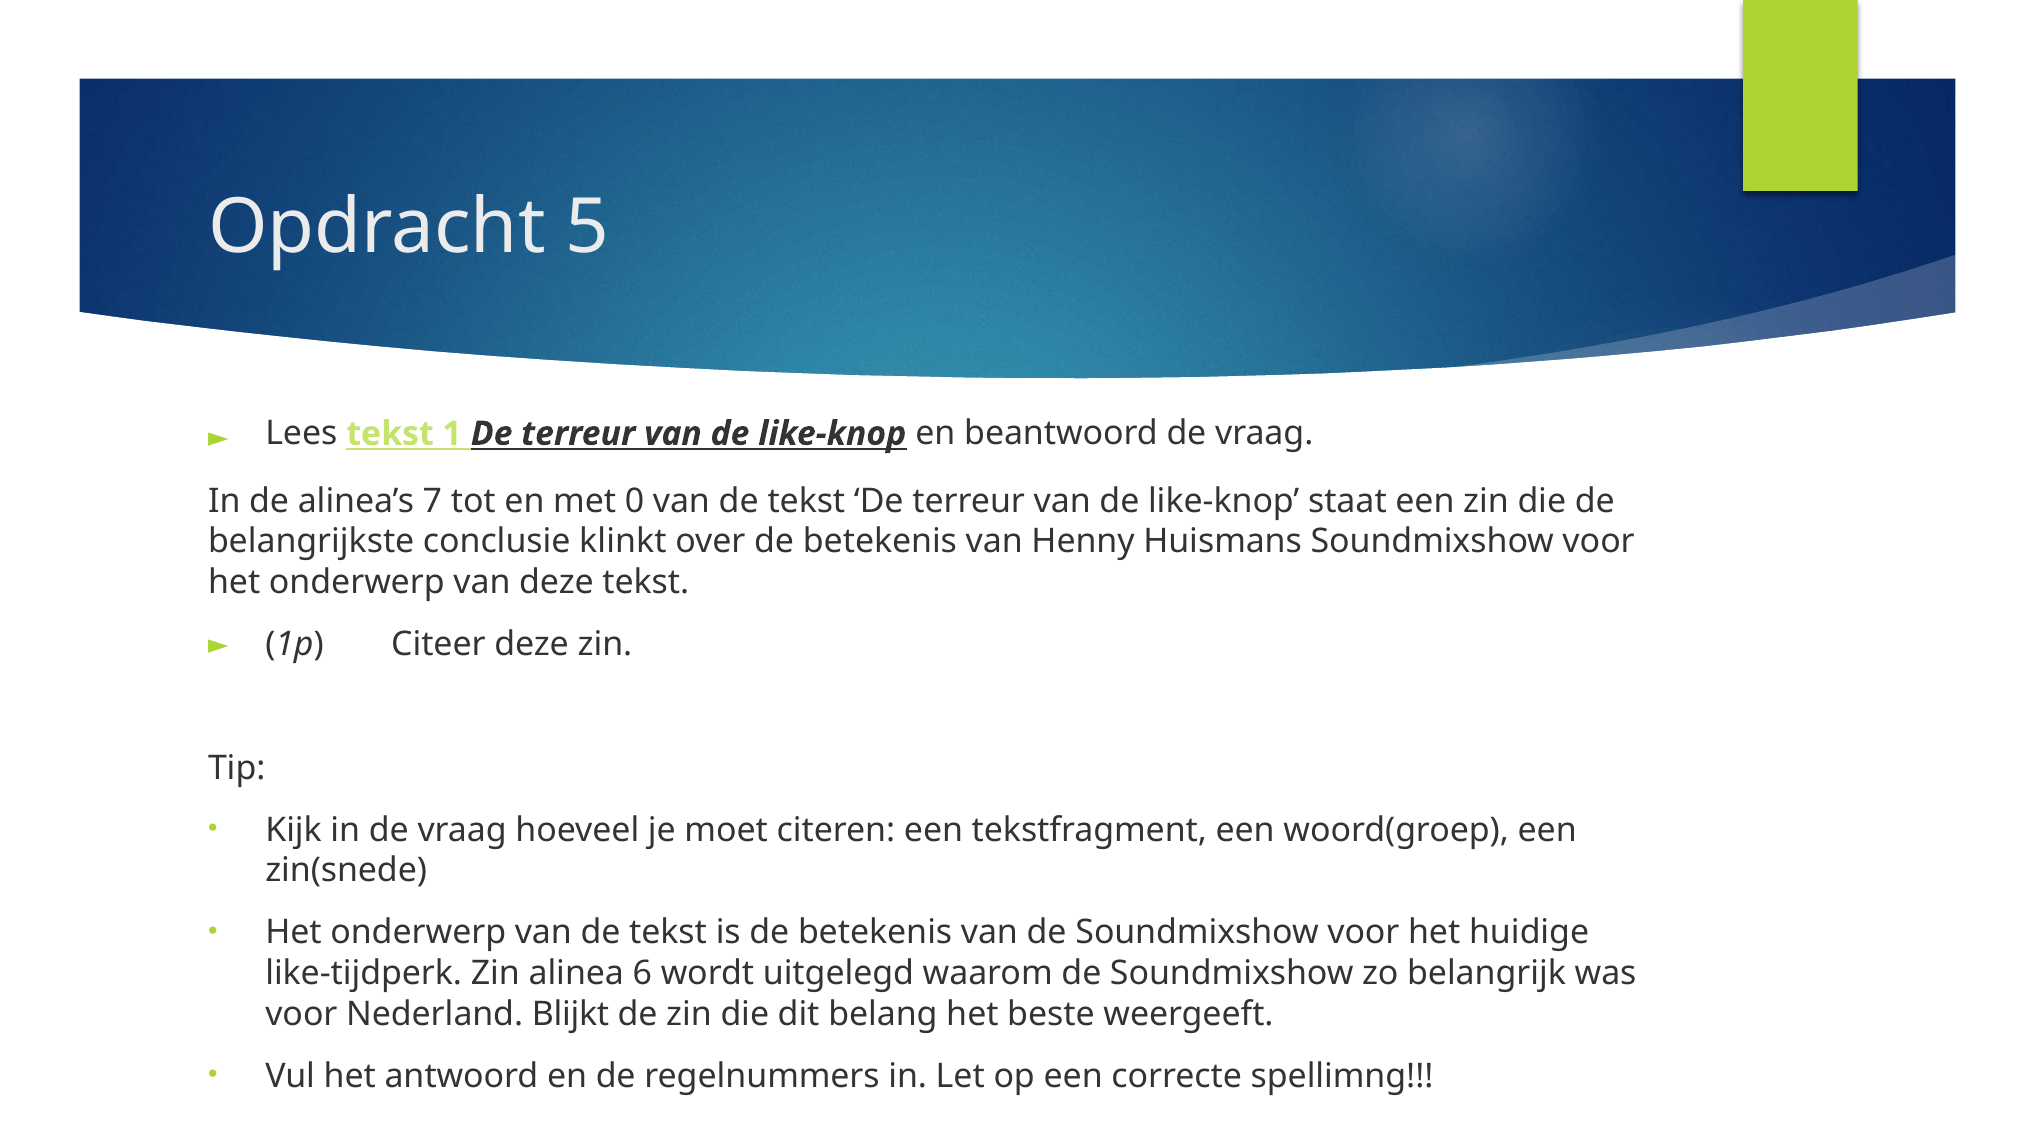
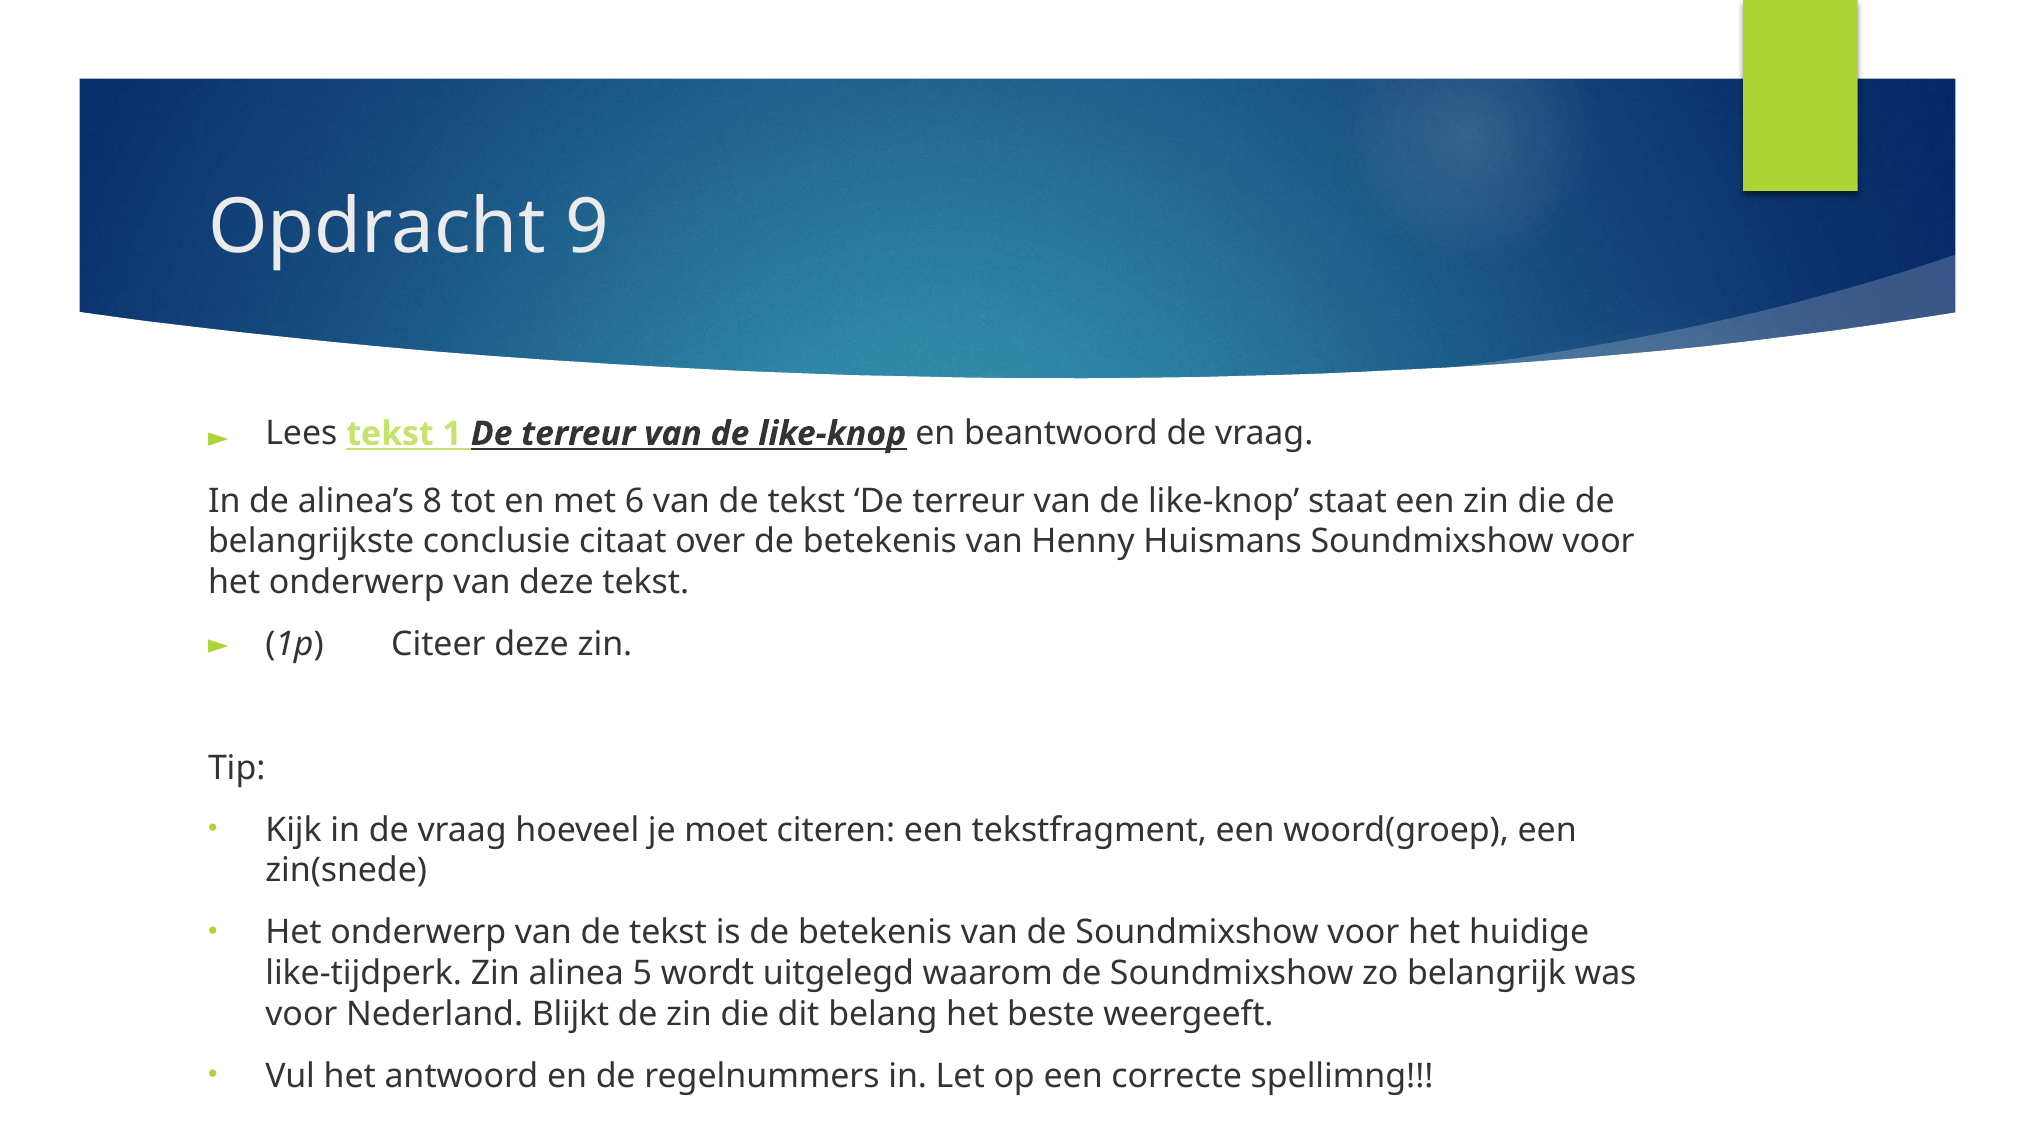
5: 5 -> 9 (587, 227)
7: 7 -> 8 (432, 501)
0: 0 -> 6 (635, 501)
klinkt: klinkt -> citaat (623, 542)
6: 6 -> 5 (642, 973)
